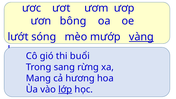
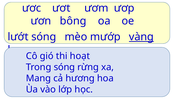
buổi: buổi -> hoạt (80, 56)
Trong sang: sang -> sóng (64, 67)
lớp underline: present -> none (65, 89)
